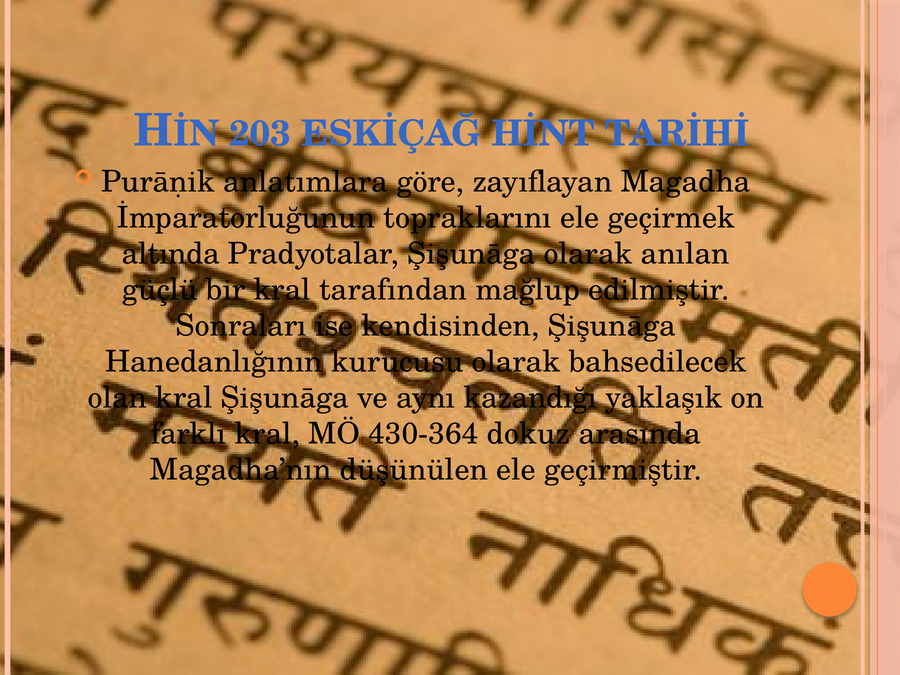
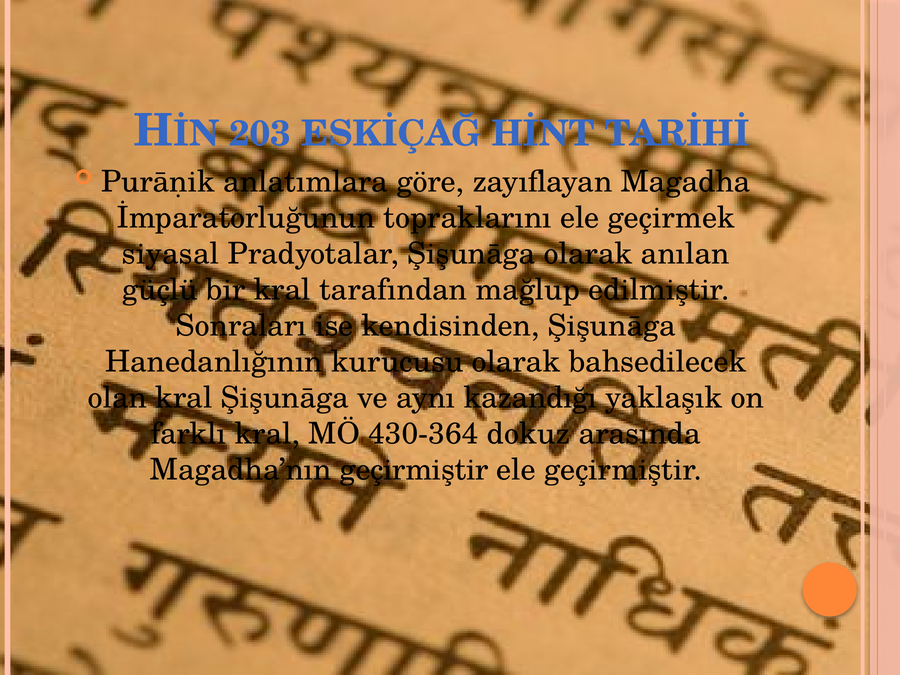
altında: altında -> siyasal (171, 254)
Magadha’nın düşünülen: düşünülen -> geçirmiştir (414, 470)
